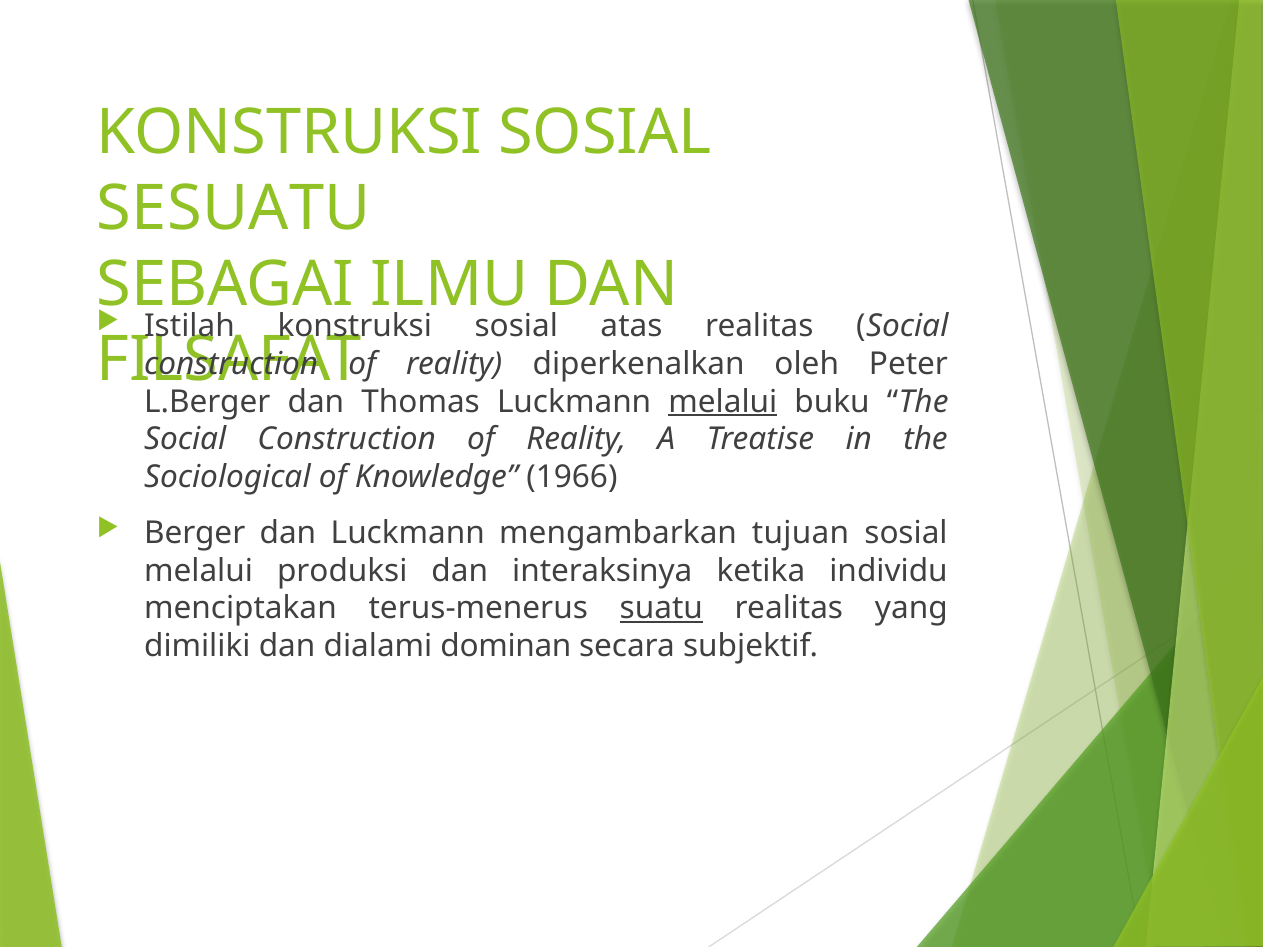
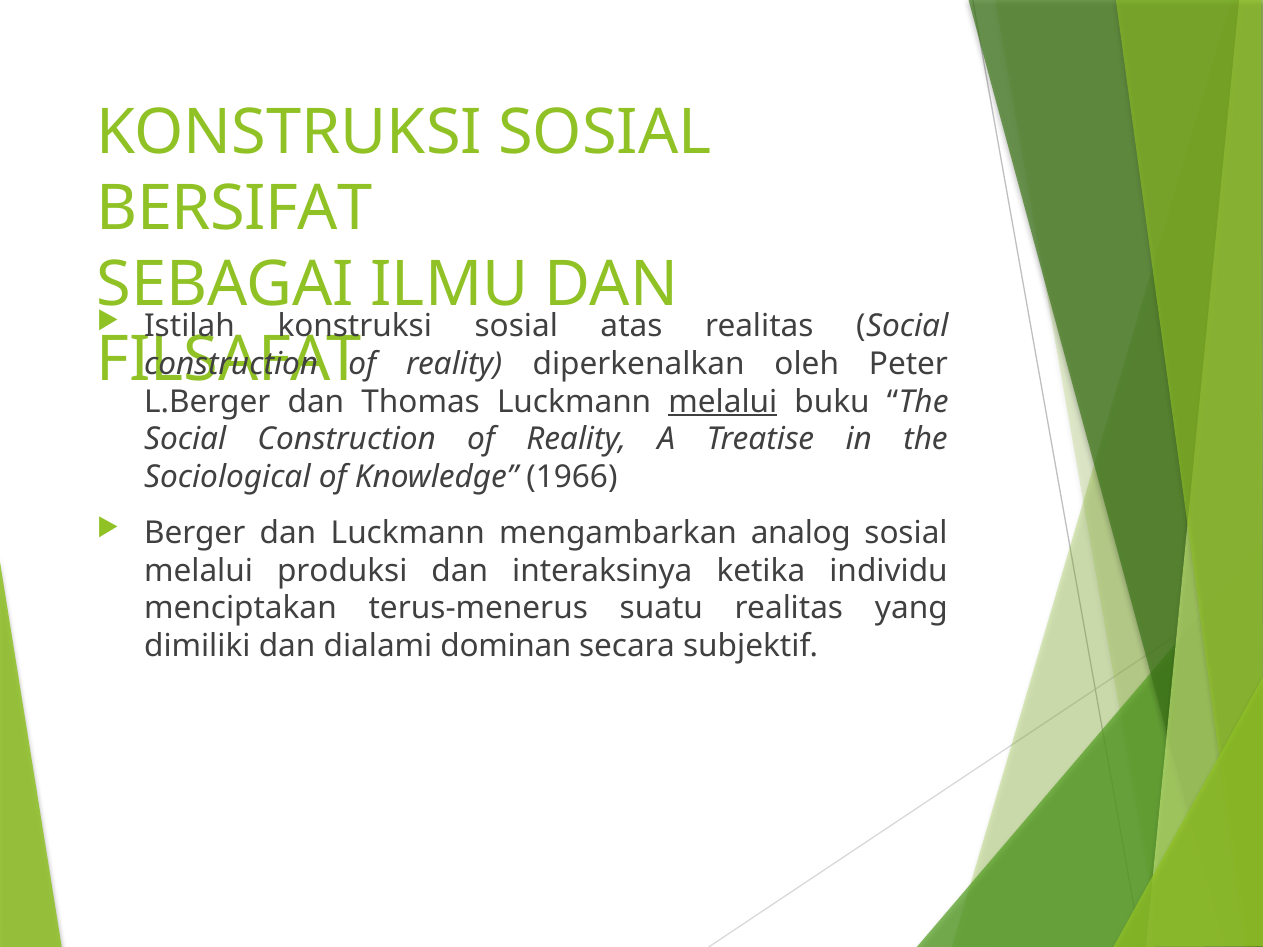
SESUATU: SESUATU -> BERSIFAT (234, 209)
tujuan: tujuan -> analog (801, 533)
suatu underline: present -> none (661, 609)
